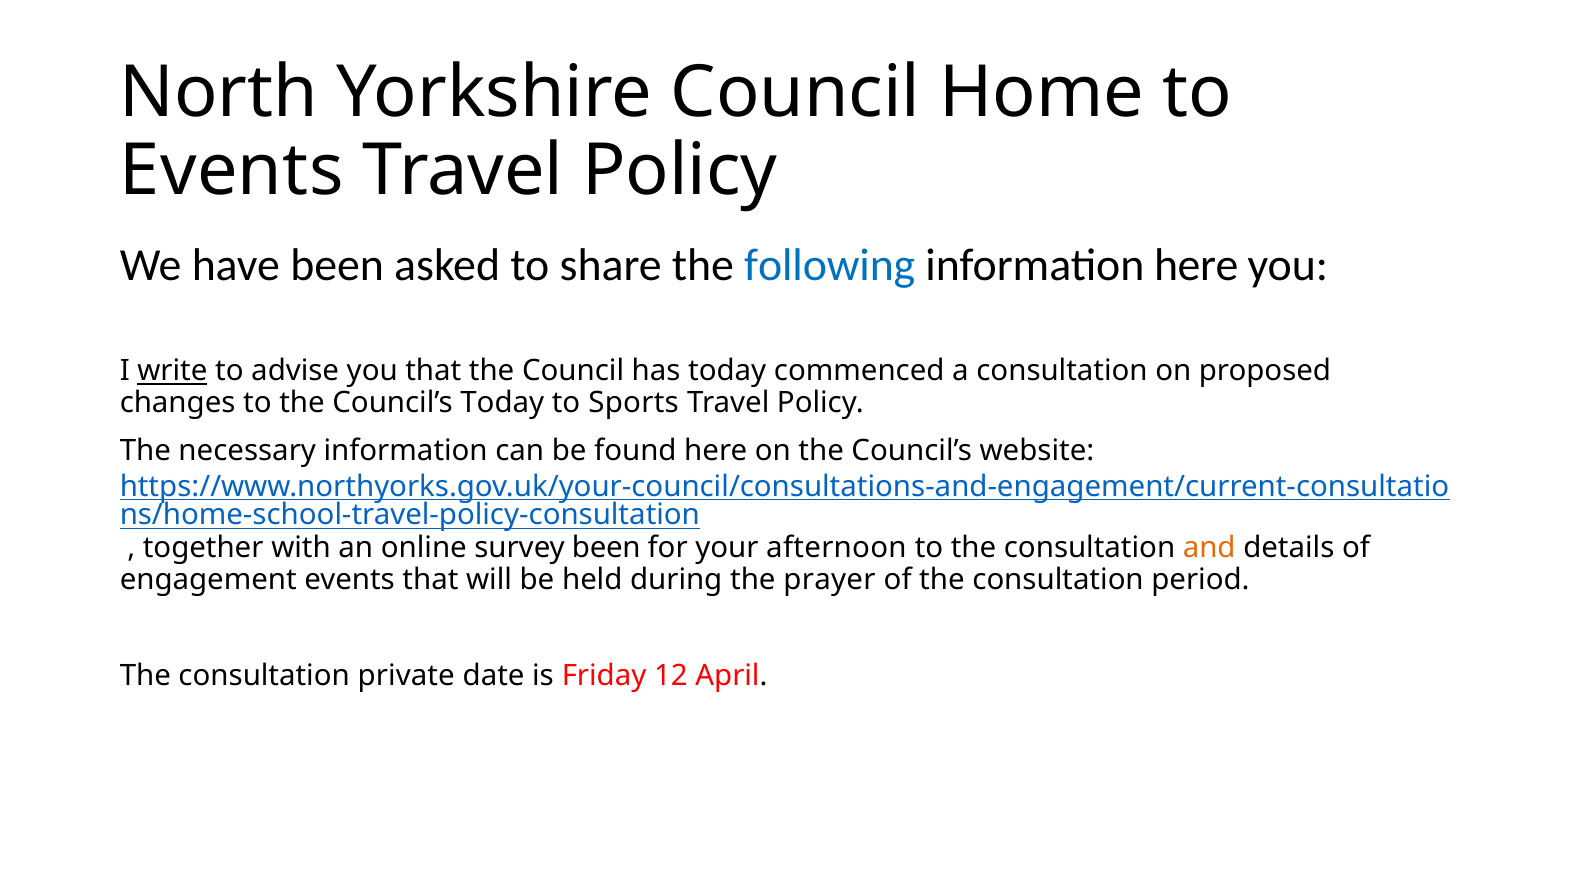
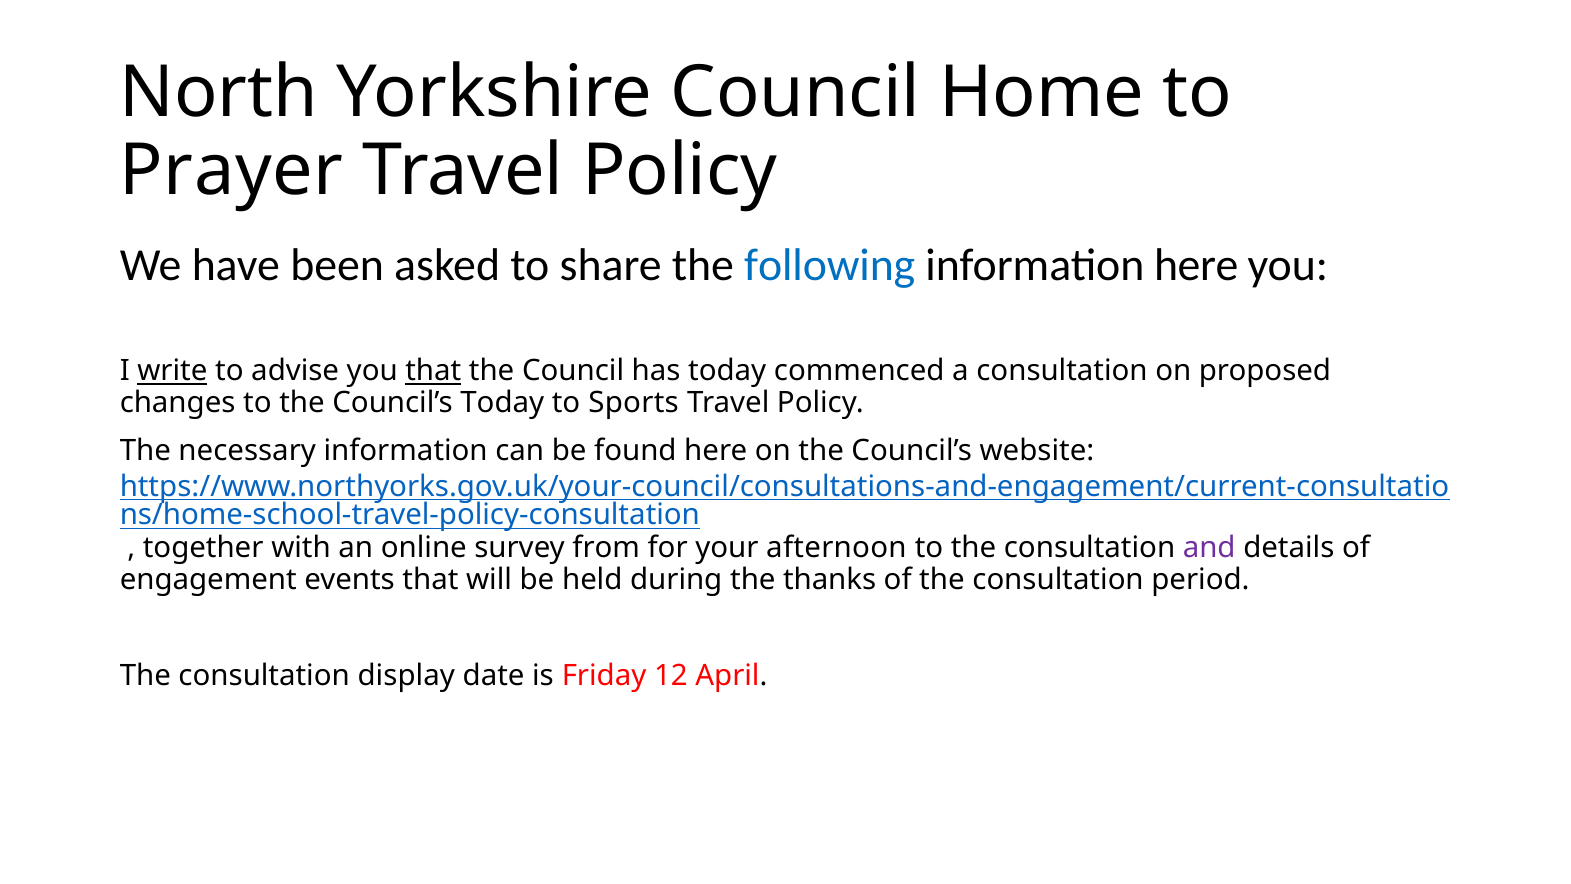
Events: Events -> Prayer (232, 171)
that underline: none -> present (433, 371)
survey been: been -> from (606, 548)
and colour: orange -> purple (1209, 548)
prayer: prayer -> thanks (830, 579)
private: private -> display (406, 676)
